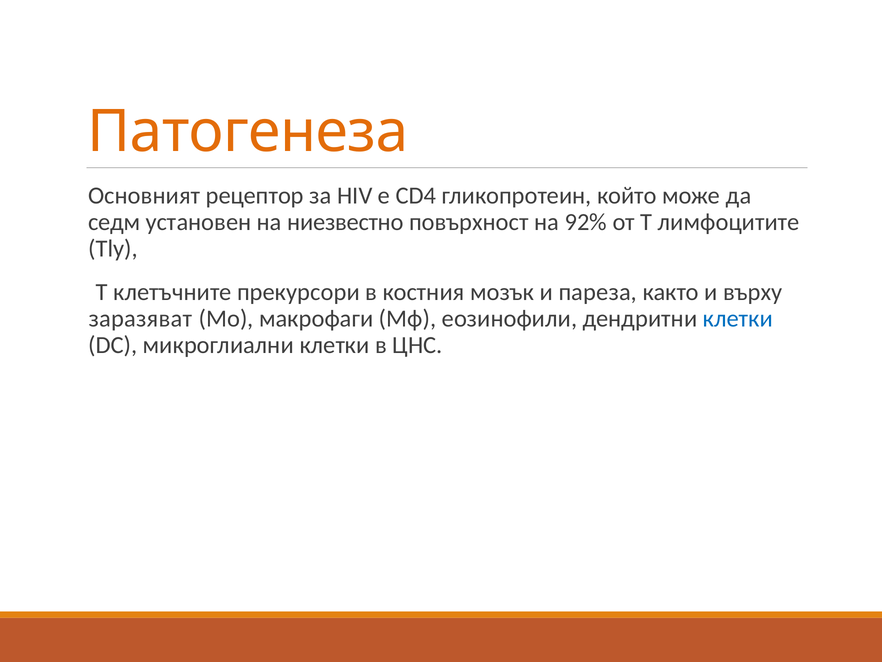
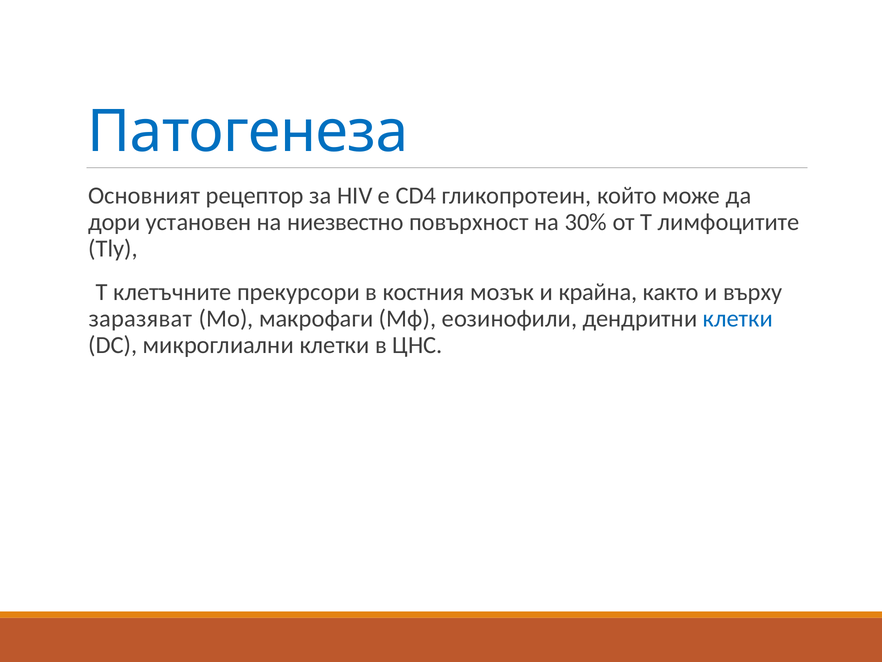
Патогенеза colour: orange -> blue (248, 132)
седм: седм -> дори (114, 222)
92%: 92% -> 30% (586, 222)
пареза: пареза -> крайна (598, 292)
